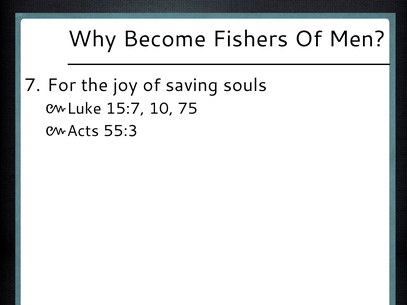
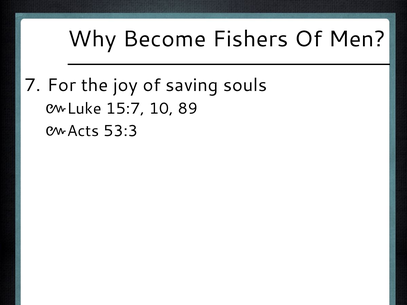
75: 75 -> 89 (188, 109)
55:3: 55:3 -> 53:3 (121, 131)
